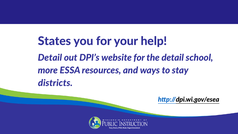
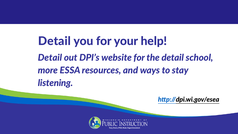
States: States -> Detail (54, 41)
districts: districts -> listening (55, 83)
